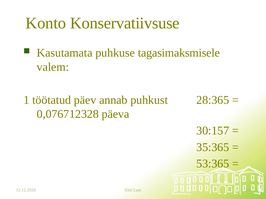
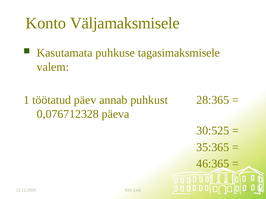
Konservatiivsuse: Konservatiivsuse -> Väljamaksmisele (125, 23)
30:157: 30:157 -> 30:525 (213, 131)
53:365: 53:365 -> 46:365 (213, 164)
